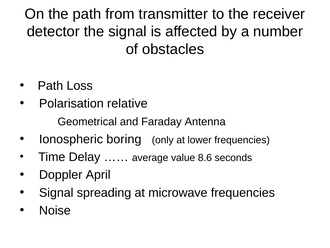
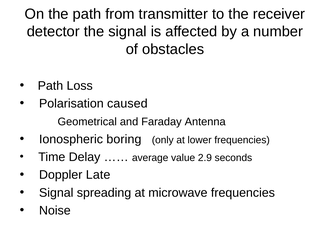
relative: relative -> caused (127, 103)
8.6: 8.6 -> 2.9 (205, 157)
April: April -> Late (98, 174)
